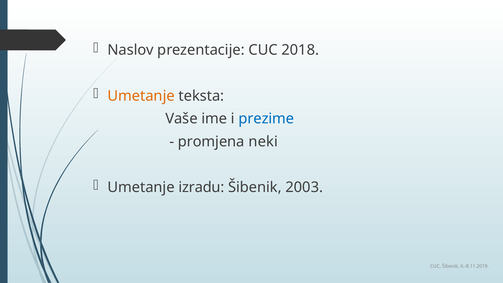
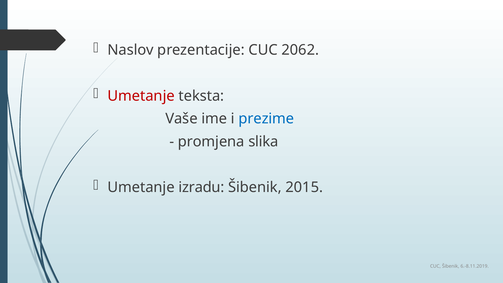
2018: 2018 -> 2062 (300, 50)
Umetanje colour: orange -> red (141, 96)
neki: neki -> slika (263, 142)
2003: 2003 -> 2015 (304, 187)
